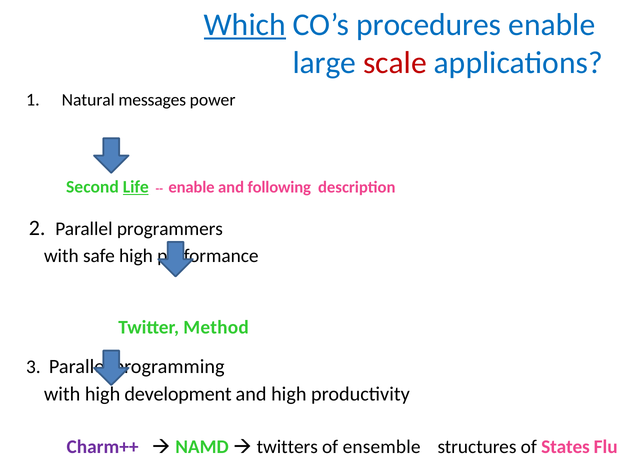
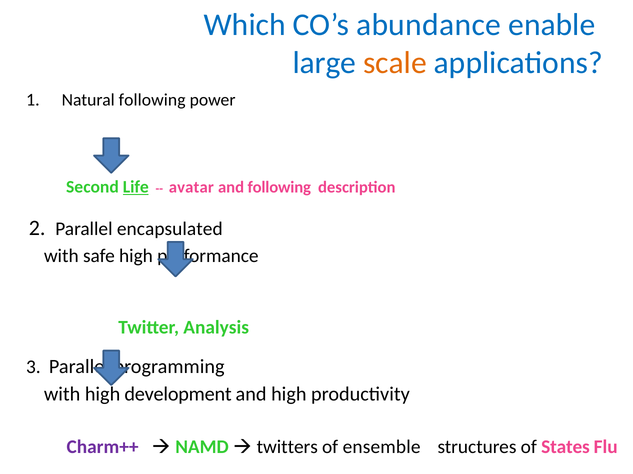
Which underline: present -> none (245, 25)
procedures: procedures -> abundance (429, 25)
scale colour: red -> orange (395, 63)
Natural messages: messages -> following (152, 100)
enable: enable -> avatar (191, 188)
programmers: programmers -> encapsulated (170, 229)
Method: Method -> Analysis (216, 328)
